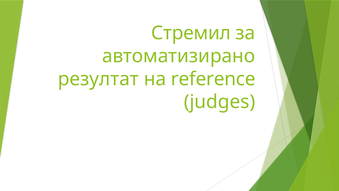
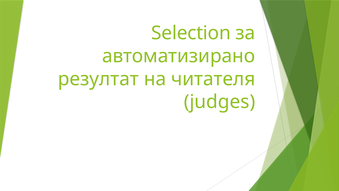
Стремил: Стремил -> Selection (191, 33)
reference: reference -> читателя (213, 79)
